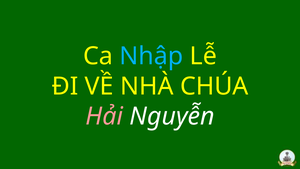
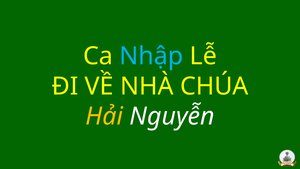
Hải colour: pink -> yellow (104, 116)
